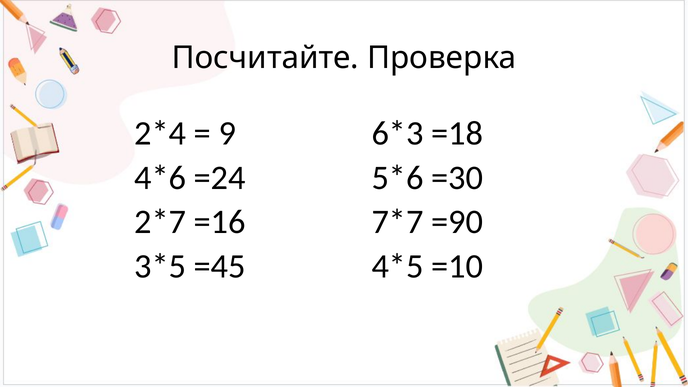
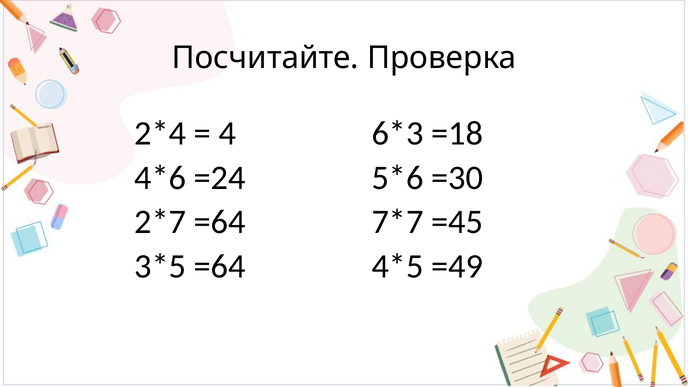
9: 9 -> 4 (227, 133)
=16: =16 -> =64 (220, 222)
=90: =90 -> =45 (457, 222)
=45: =45 -> =64 (220, 266)
=10: =10 -> =49 (457, 266)
